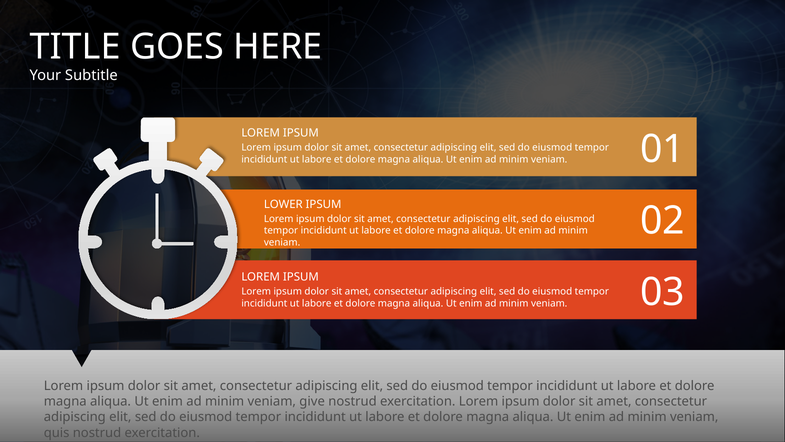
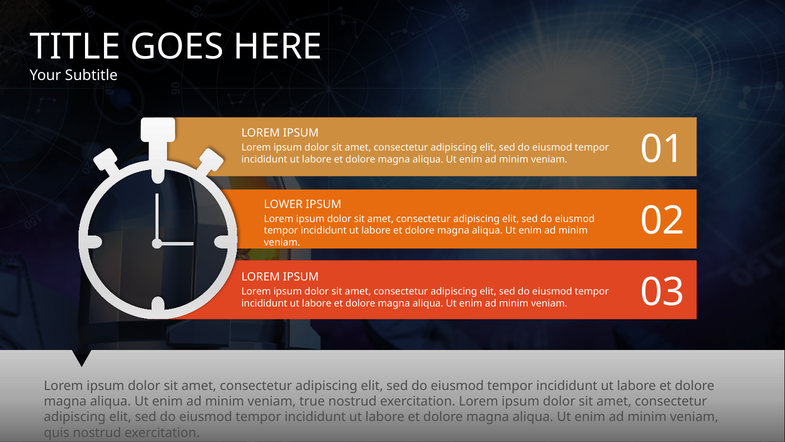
give: give -> true (312, 401)
